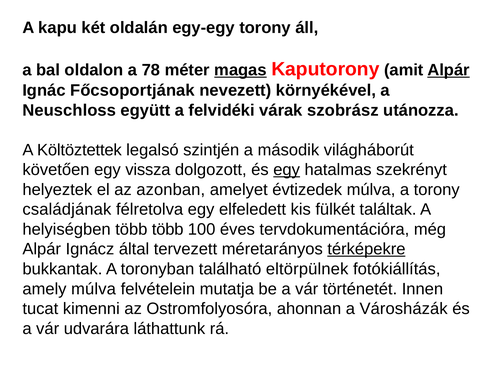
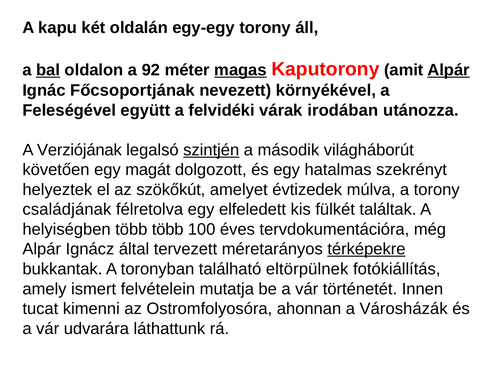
bal underline: none -> present (48, 70)
78: 78 -> 92 (151, 70)
Neuschloss: Neuschloss -> Feleségével (69, 110)
szobrász: szobrász -> irodában (343, 110)
Költöztettek: Költöztettek -> Verziójának (79, 150)
szintjén underline: none -> present (211, 150)
vissza: vissza -> magát (148, 170)
egy underline: present -> none (287, 170)
azonban: azonban -> szökőkút (171, 190)
amely múlva: múlva -> ismert (94, 289)
